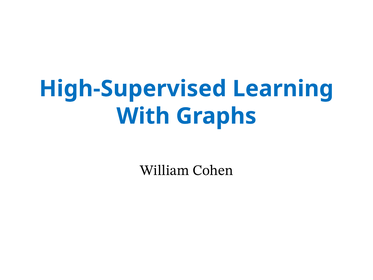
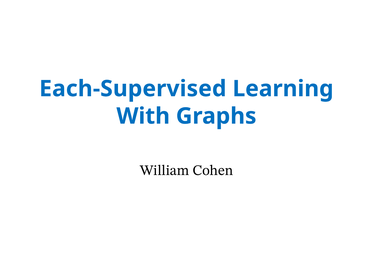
High-Supervised: High-Supervised -> Each-Supervised (133, 89)
